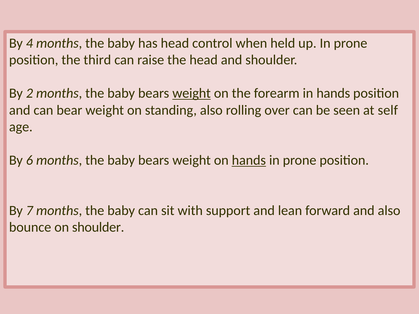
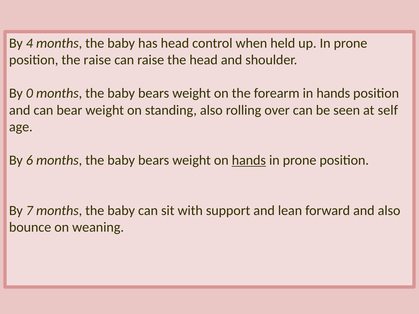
the third: third -> raise (97, 60)
2: 2 -> 0 (29, 93)
weight underline: present -> none (192, 93)
on shoulder: shoulder -> weaning (98, 228)
